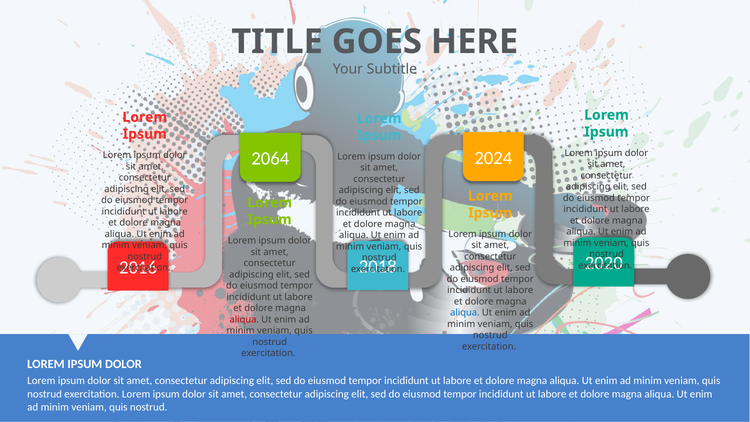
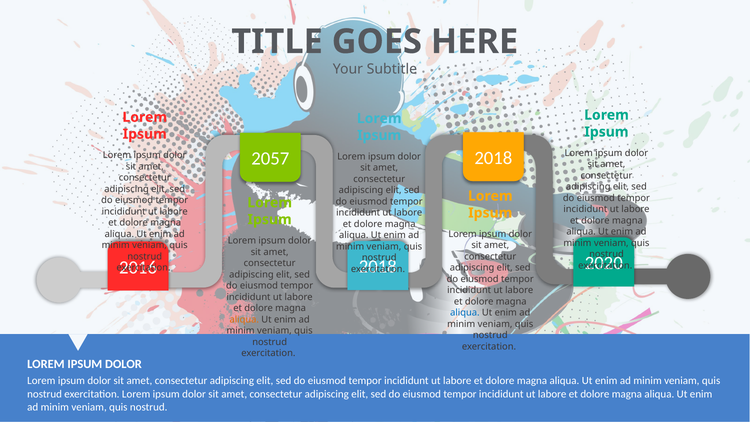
2024: 2024 -> 2018 (493, 158)
2064: 2064 -> 2057 (270, 159)
aliqua colour: red -> orange (244, 319)
